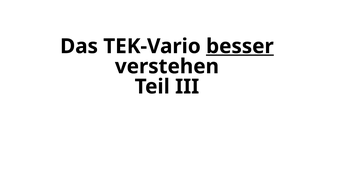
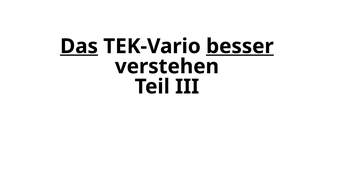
Das underline: none -> present (79, 46)
